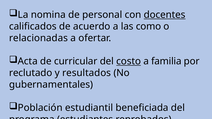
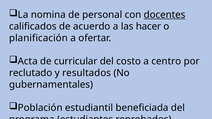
como: como -> hacer (148, 26)
relacionadas: relacionadas -> planificación (38, 38)
costo underline: present -> none (129, 61)
familia: familia -> centro (166, 61)
